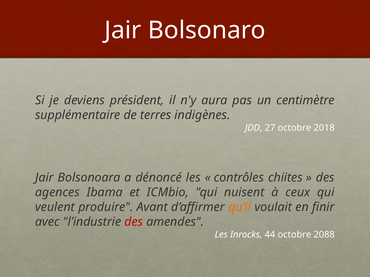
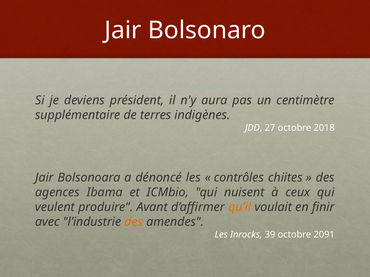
des colour: red -> orange (134, 222)
44: 44 -> 39 (270, 235)
2088: 2088 -> 2091 (324, 235)
